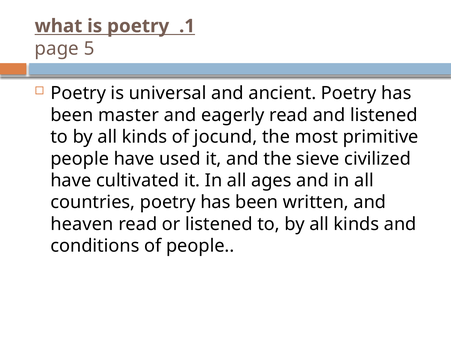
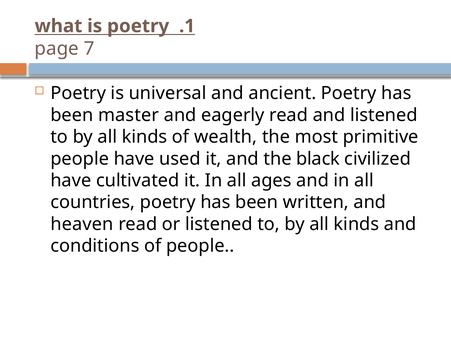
5: 5 -> 7 (89, 49)
jocund: jocund -> wealth (226, 137)
sieve: sieve -> black (318, 159)
